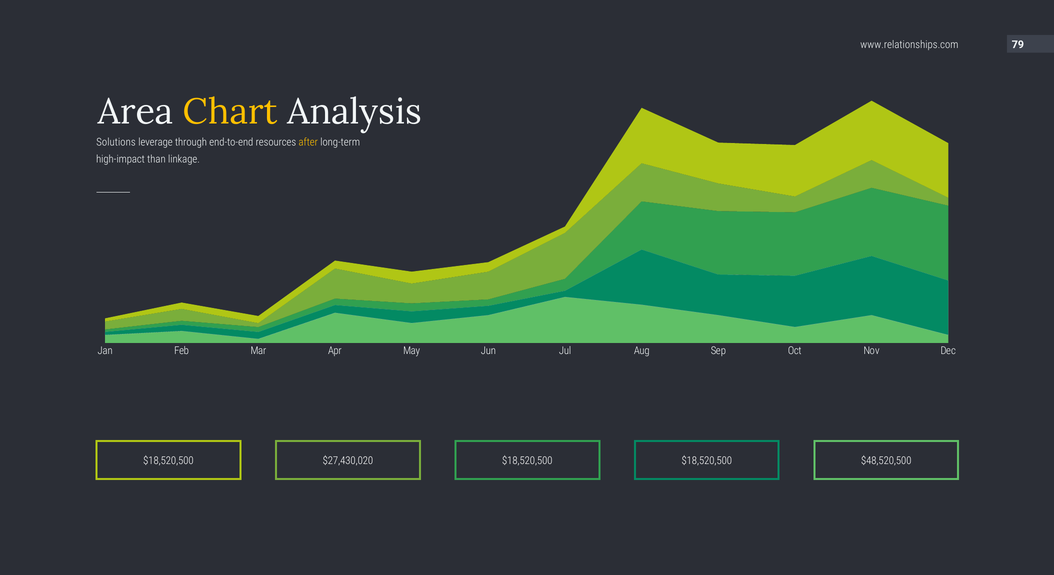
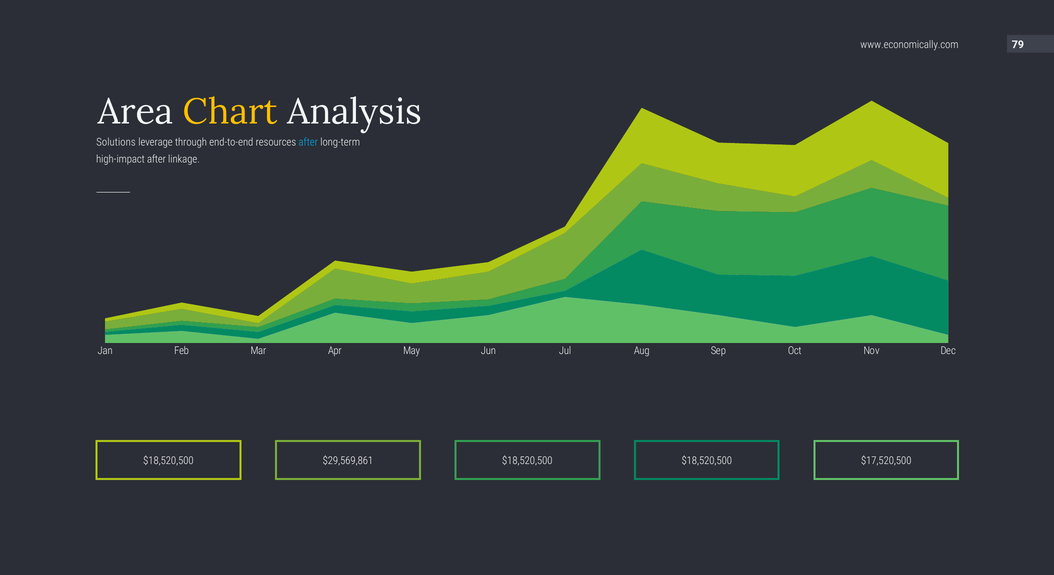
www.relationships.com: www.relationships.com -> www.economically.com (909, 45)
after colour: yellow -> light blue (308, 142)
high-impact than: than -> after (156, 159)
$27,430,020: $27,430,020 -> $29,569,861 (348, 461)
$48,520,500: $48,520,500 -> $17,520,500 (886, 461)
